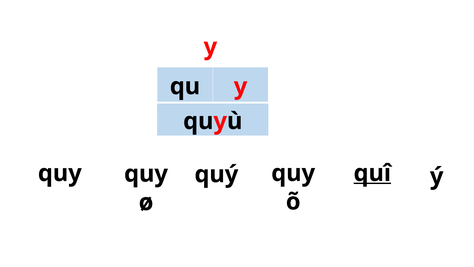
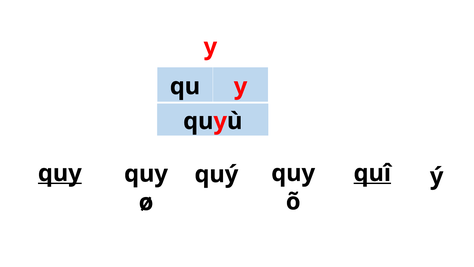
quy underline: none -> present (60, 173)
